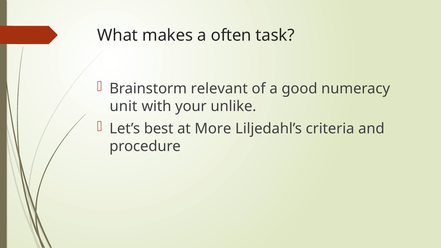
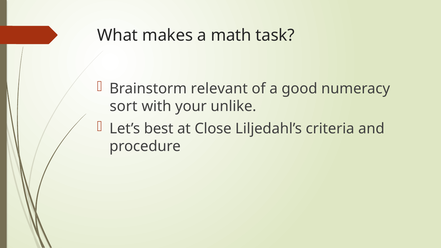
often: often -> math (231, 35)
unit: unit -> sort (124, 106)
More: More -> Close (213, 129)
